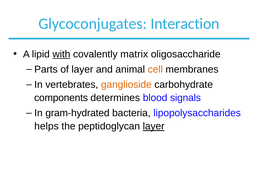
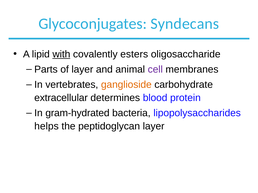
Interaction: Interaction -> Syndecans (185, 24)
matrix: matrix -> esters (134, 54)
cell colour: orange -> purple (155, 70)
components: components -> extracellular (61, 98)
signals: signals -> protein (185, 98)
layer underline: present -> none (154, 127)
